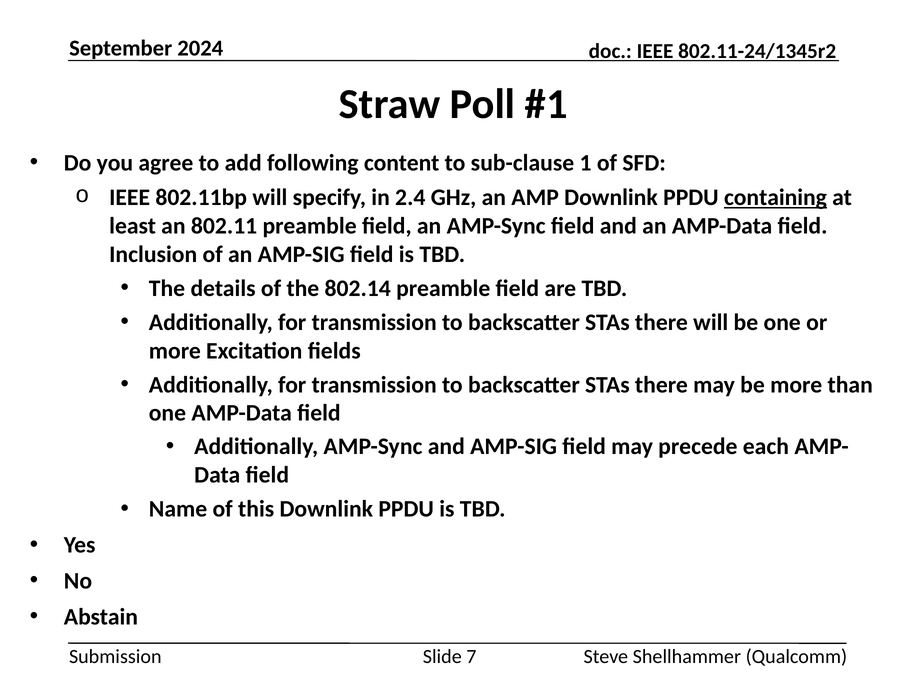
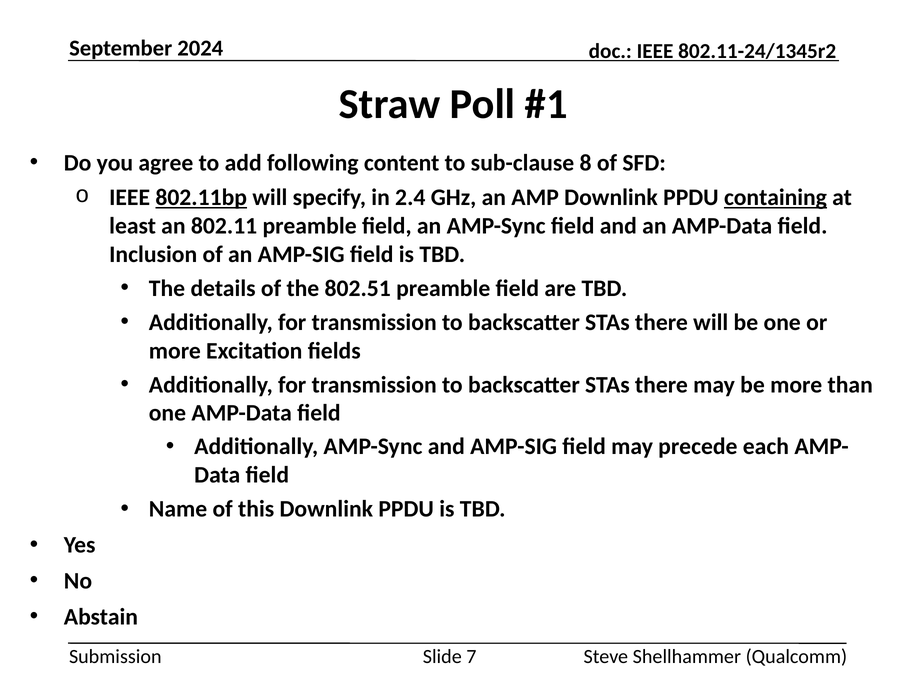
1: 1 -> 8 (586, 163)
802.11bp underline: none -> present (201, 197)
802.14: 802.14 -> 802.51 (358, 288)
